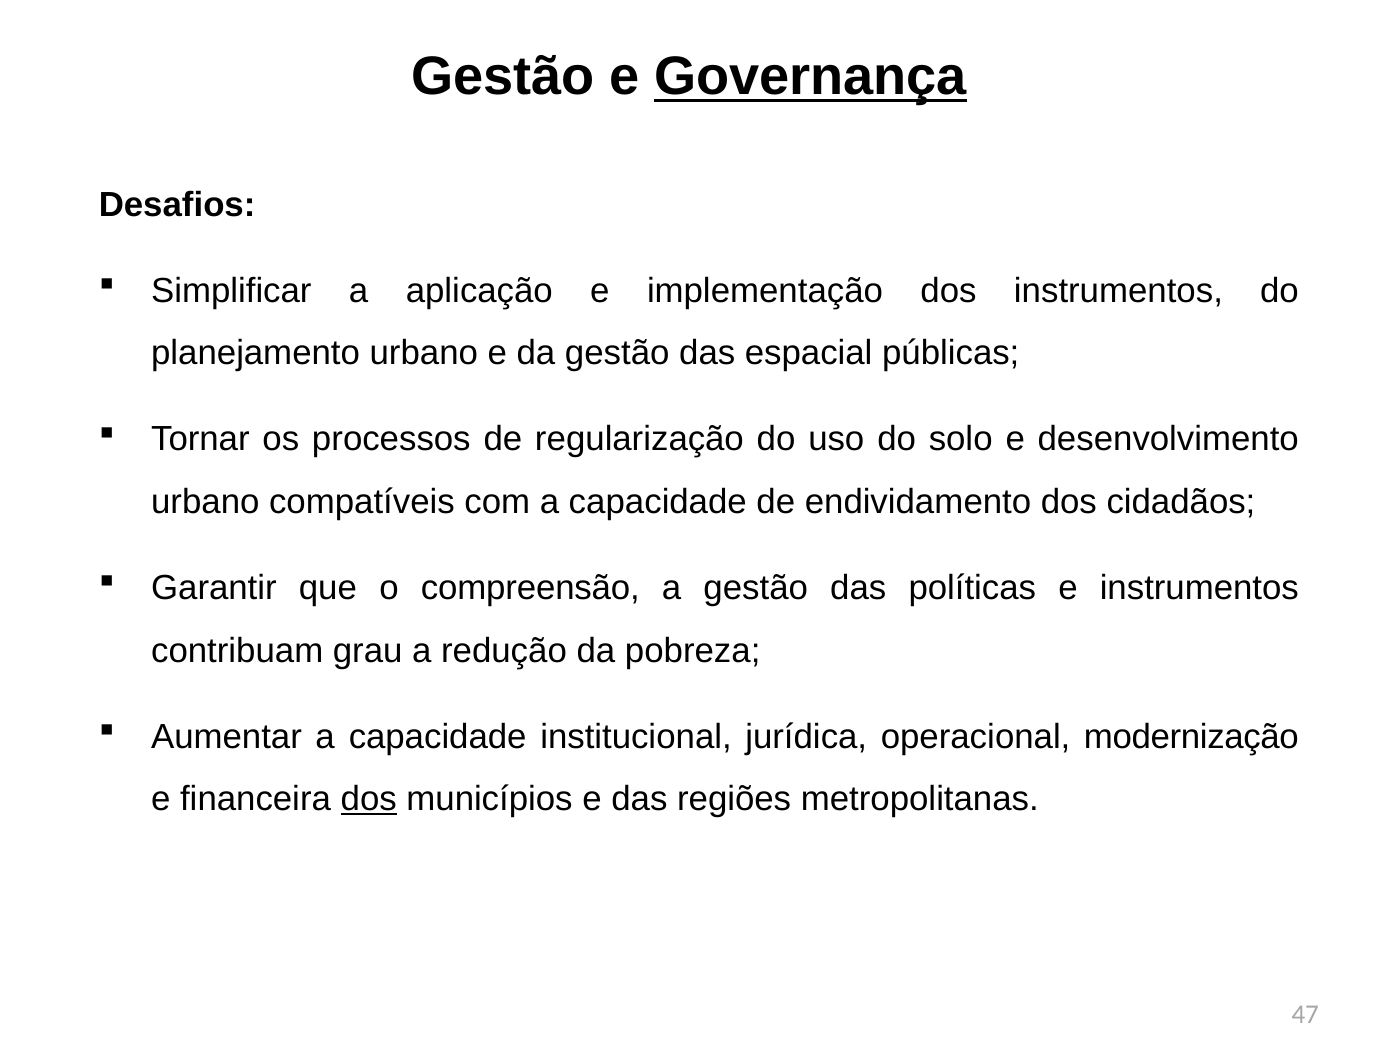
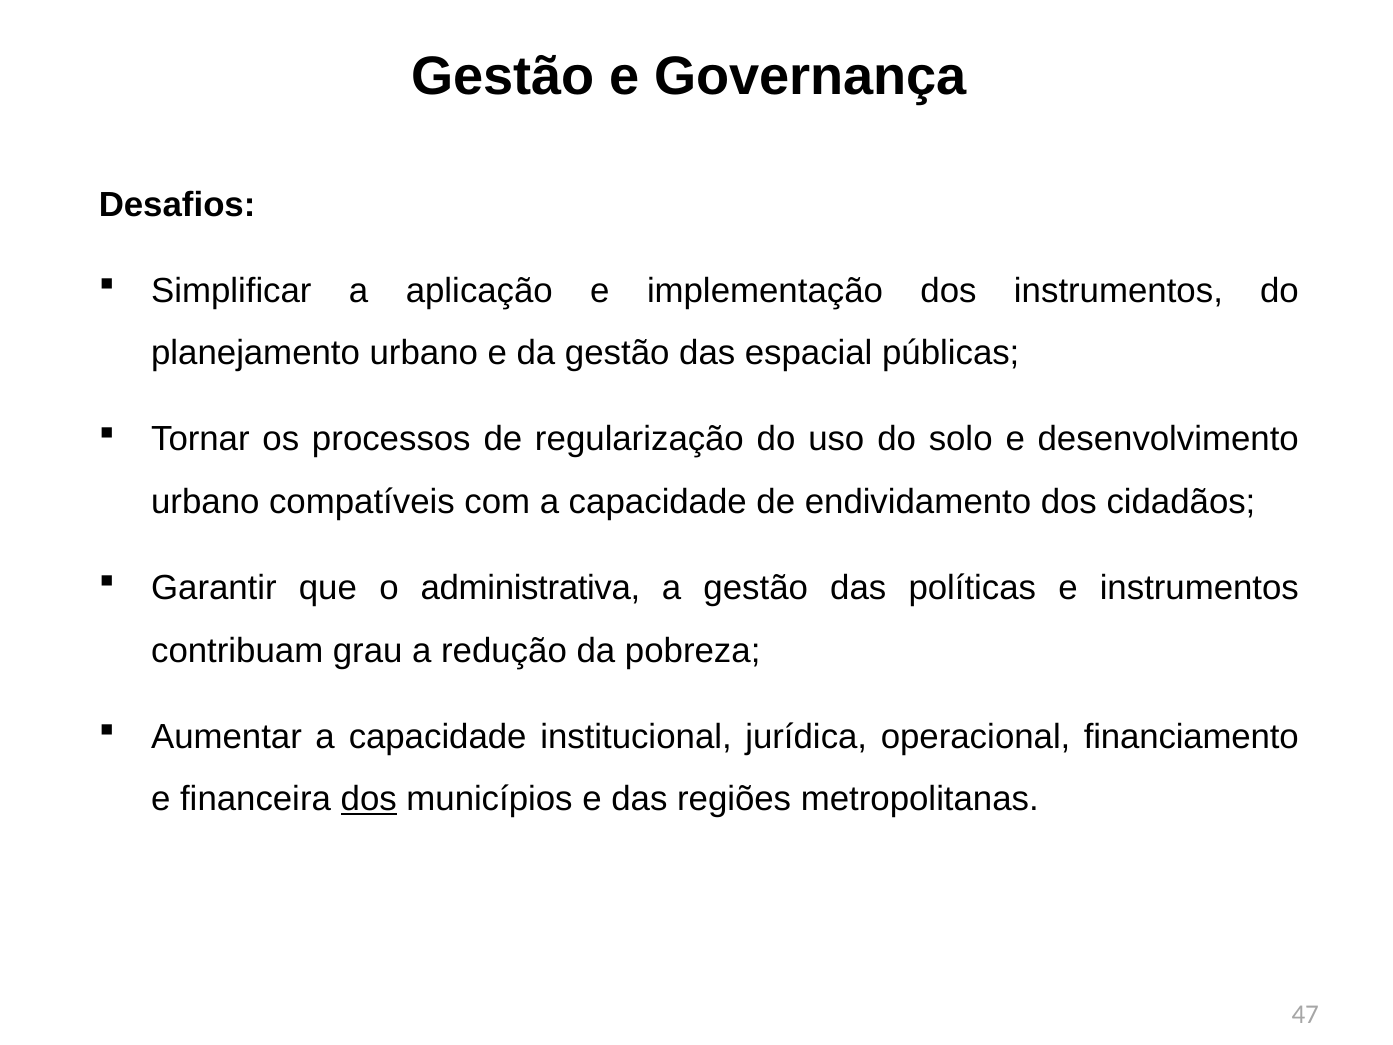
Governança underline: present -> none (811, 77)
compreensão: compreensão -> administrativa (530, 588)
modernização: modernização -> financiamento (1191, 737)
